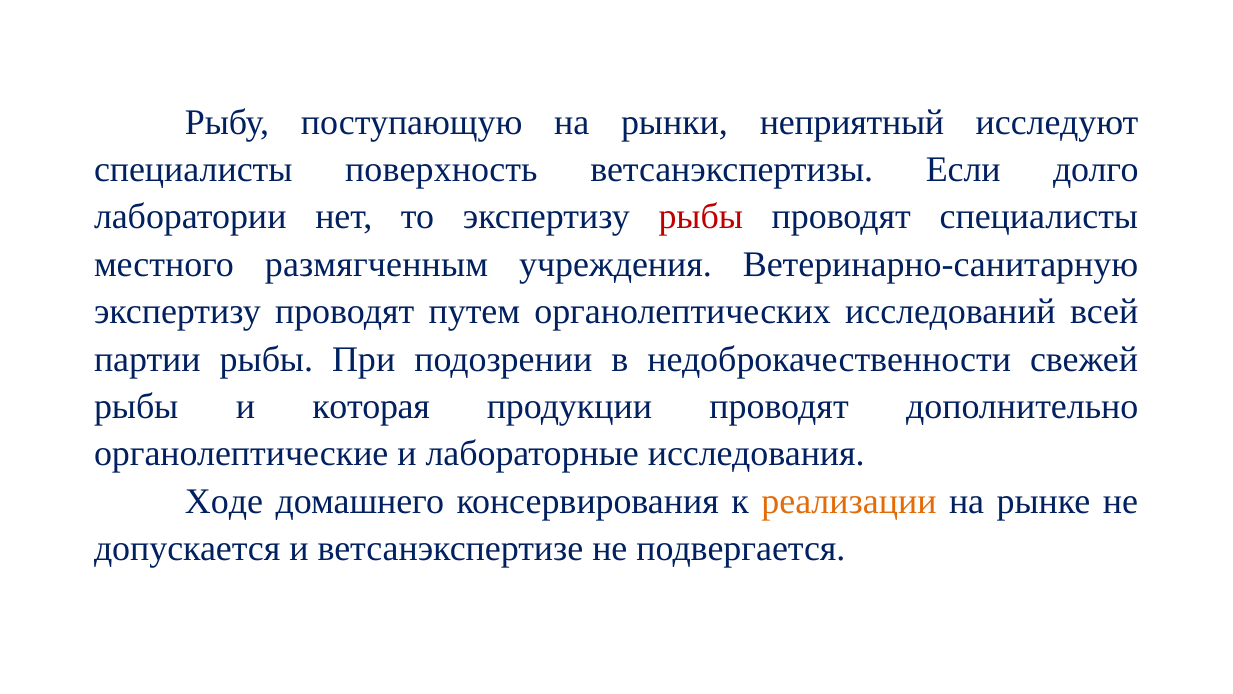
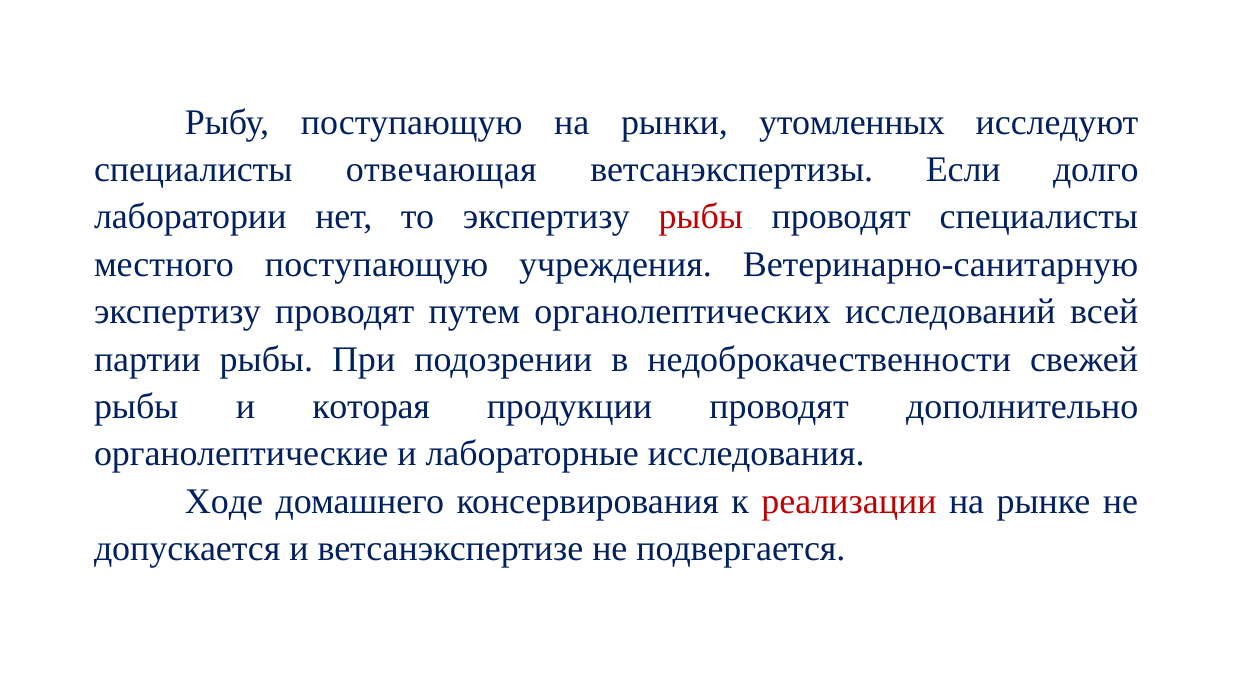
неприятный: неприятный -> утомленных (852, 122)
поверхность: поверхность -> отвечающая (441, 169)
местного размягченным: размягченным -> поступающую (376, 264)
реализации colour: orange -> red (849, 501)
